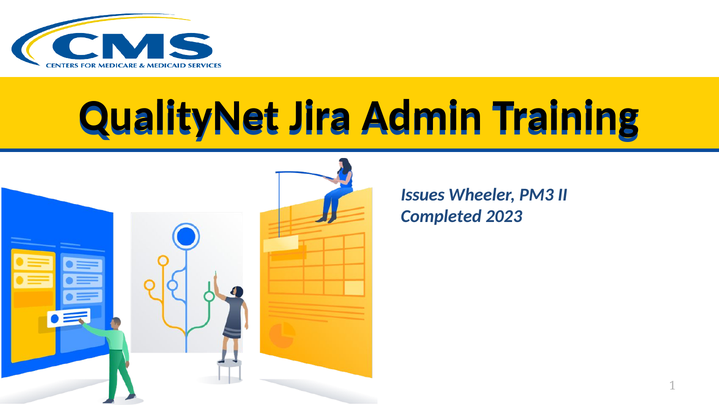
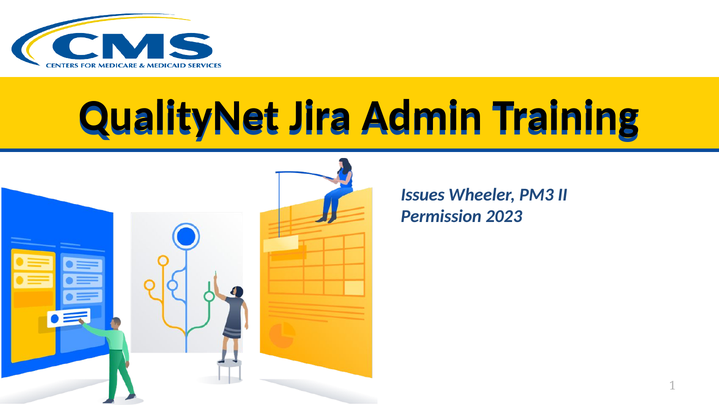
Completed: Completed -> Permission (441, 217)
